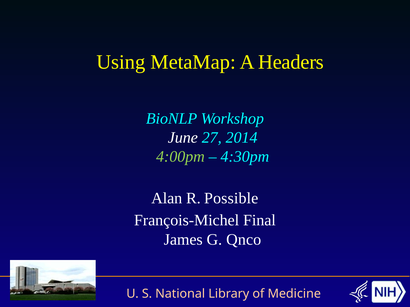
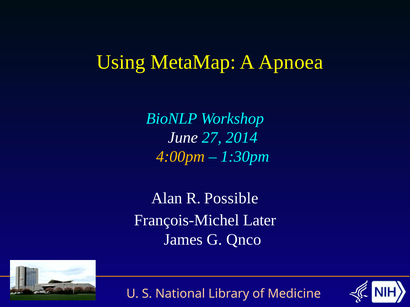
Headers: Headers -> Apnoea (291, 62)
4:00pm colour: light green -> yellow (180, 157)
4:30pm: 4:30pm -> 1:30pm (245, 157)
Final: Final -> Later (260, 221)
